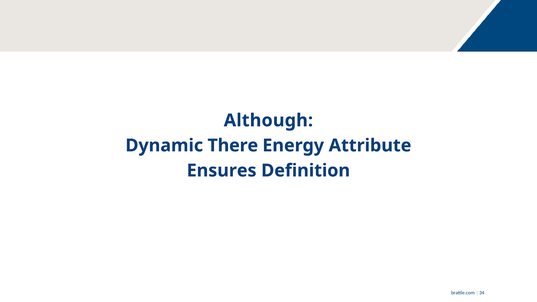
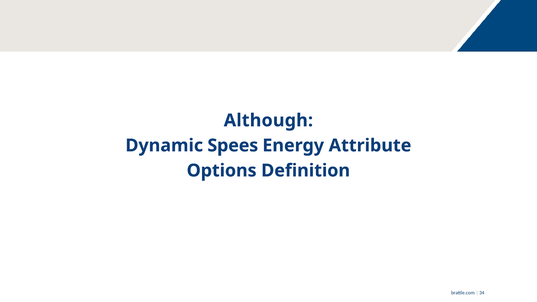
There: There -> Spees (233, 146)
Ensures: Ensures -> Options (222, 171)
